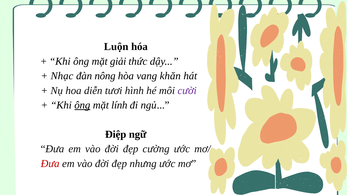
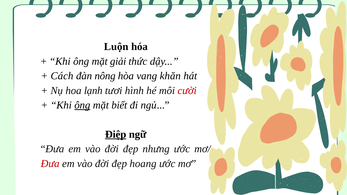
Nhạc: Nhạc -> Cách (62, 76)
diễn: diễn -> lạnh (93, 91)
cười colour: purple -> red (187, 91)
lính: lính -> biết (119, 105)
Điệp underline: none -> present (116, 134)
cường: cường -> nhưng (156, 149)
nhưng: nhưng -> hoang (143, 164)
